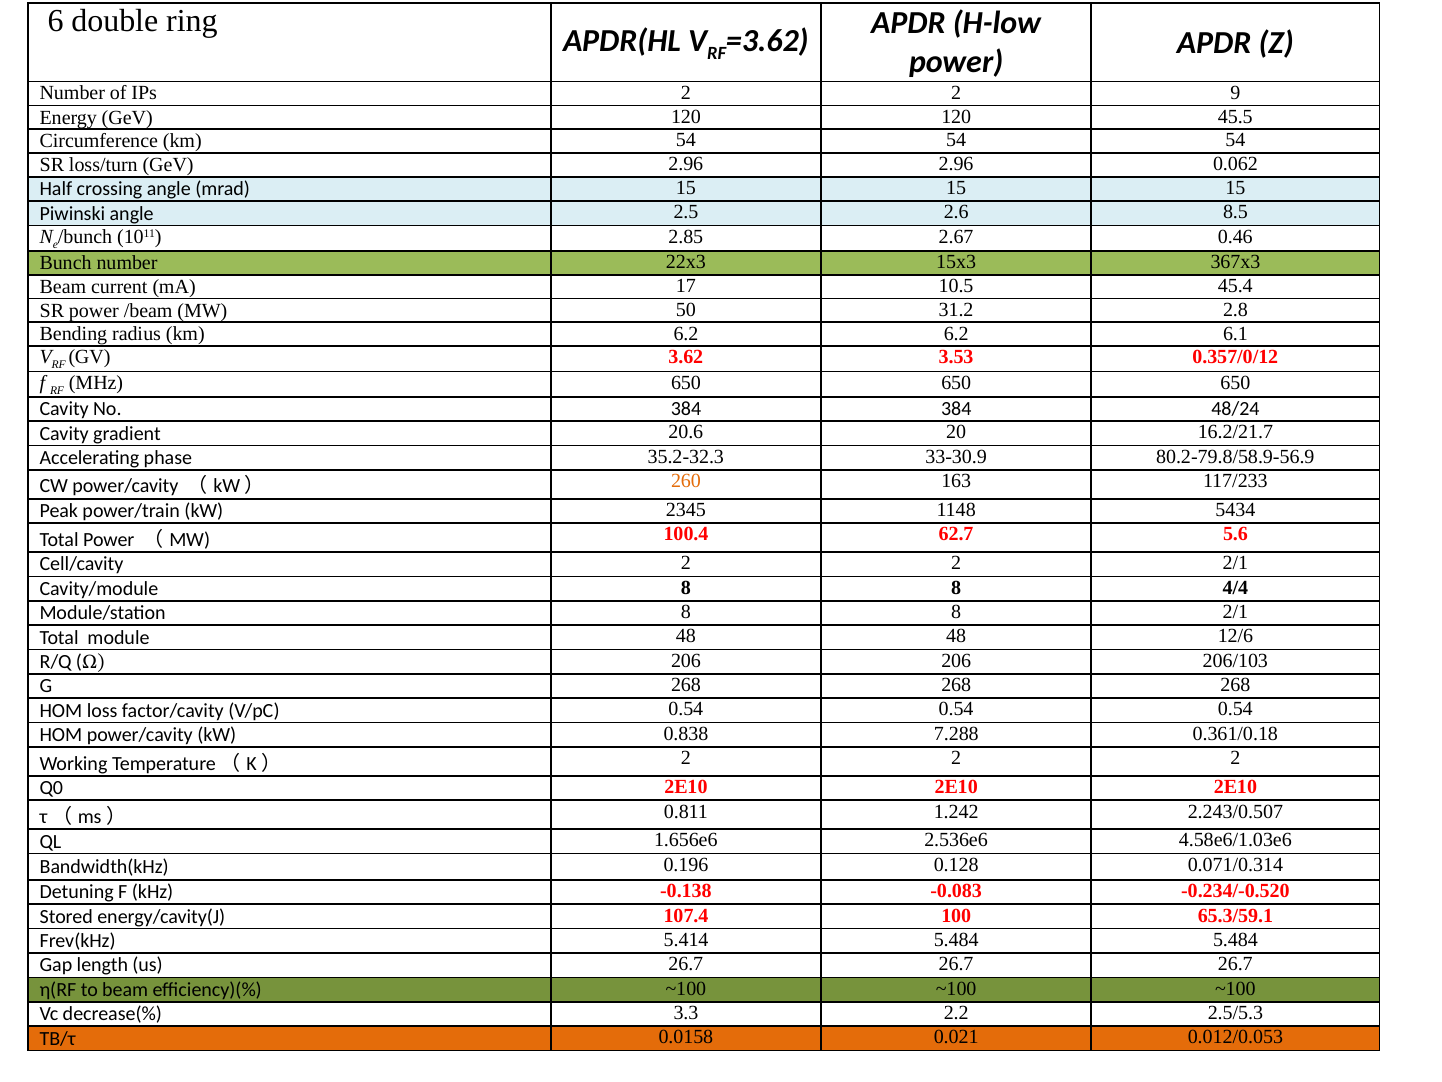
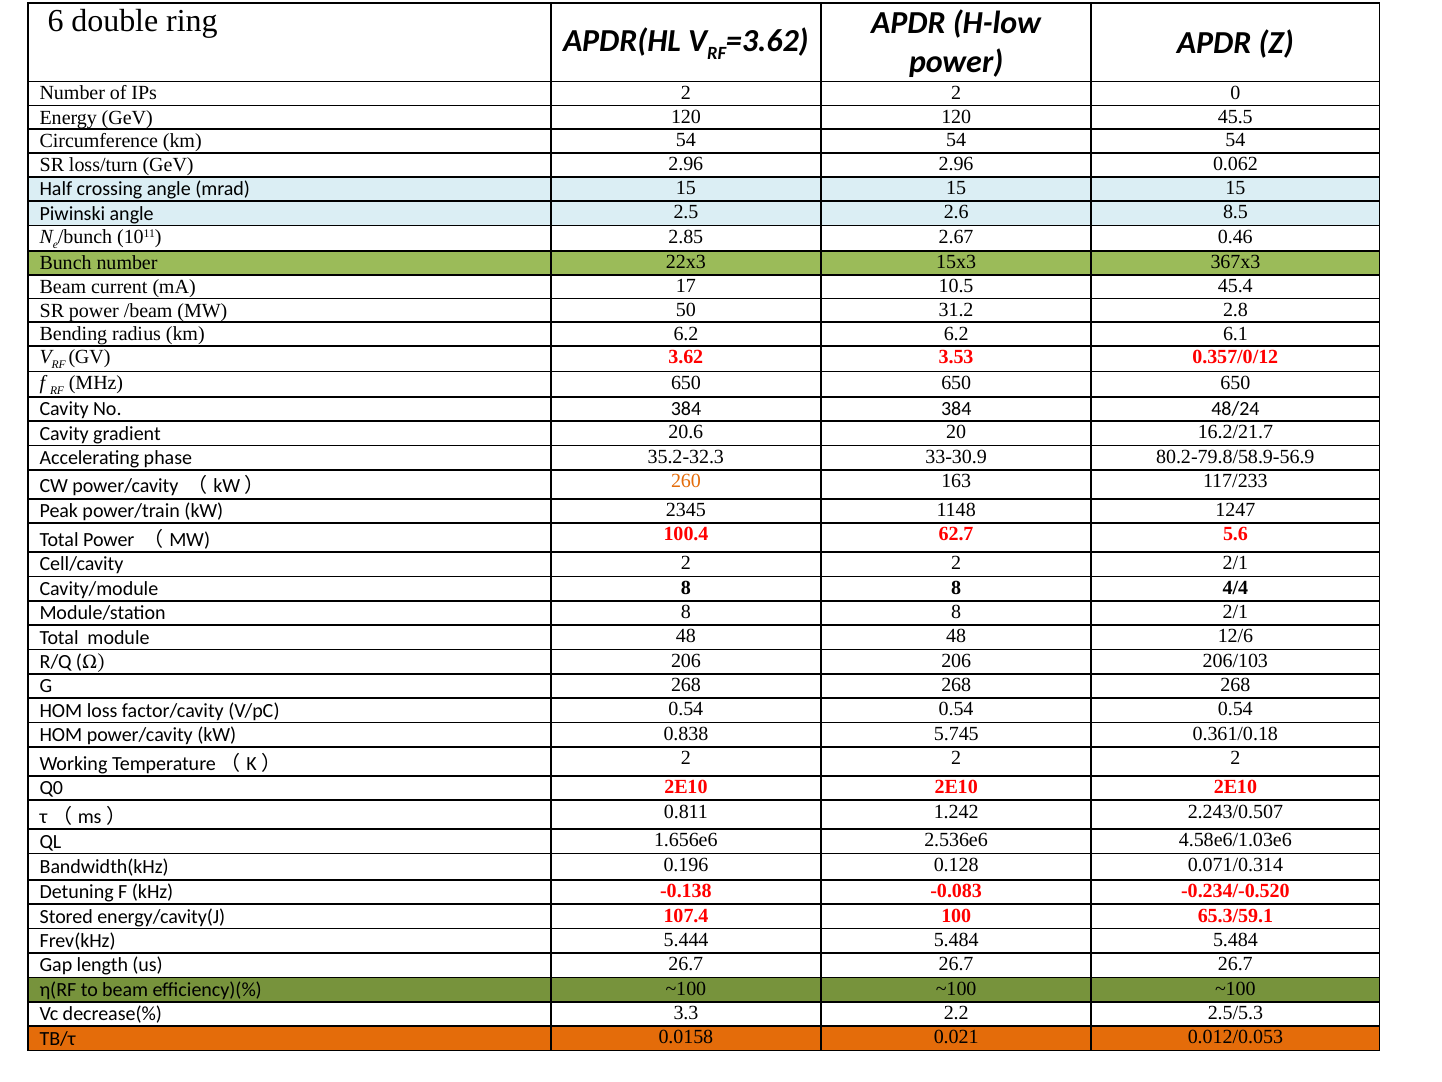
9: 9 -> 0 (1235, 93)
5434: 5434 -> 1247 (1235, 510)
7.288: 7.288 -> 5.745 (956, 733)
5.414: 5.414 -> 5.444 (686, 939)
